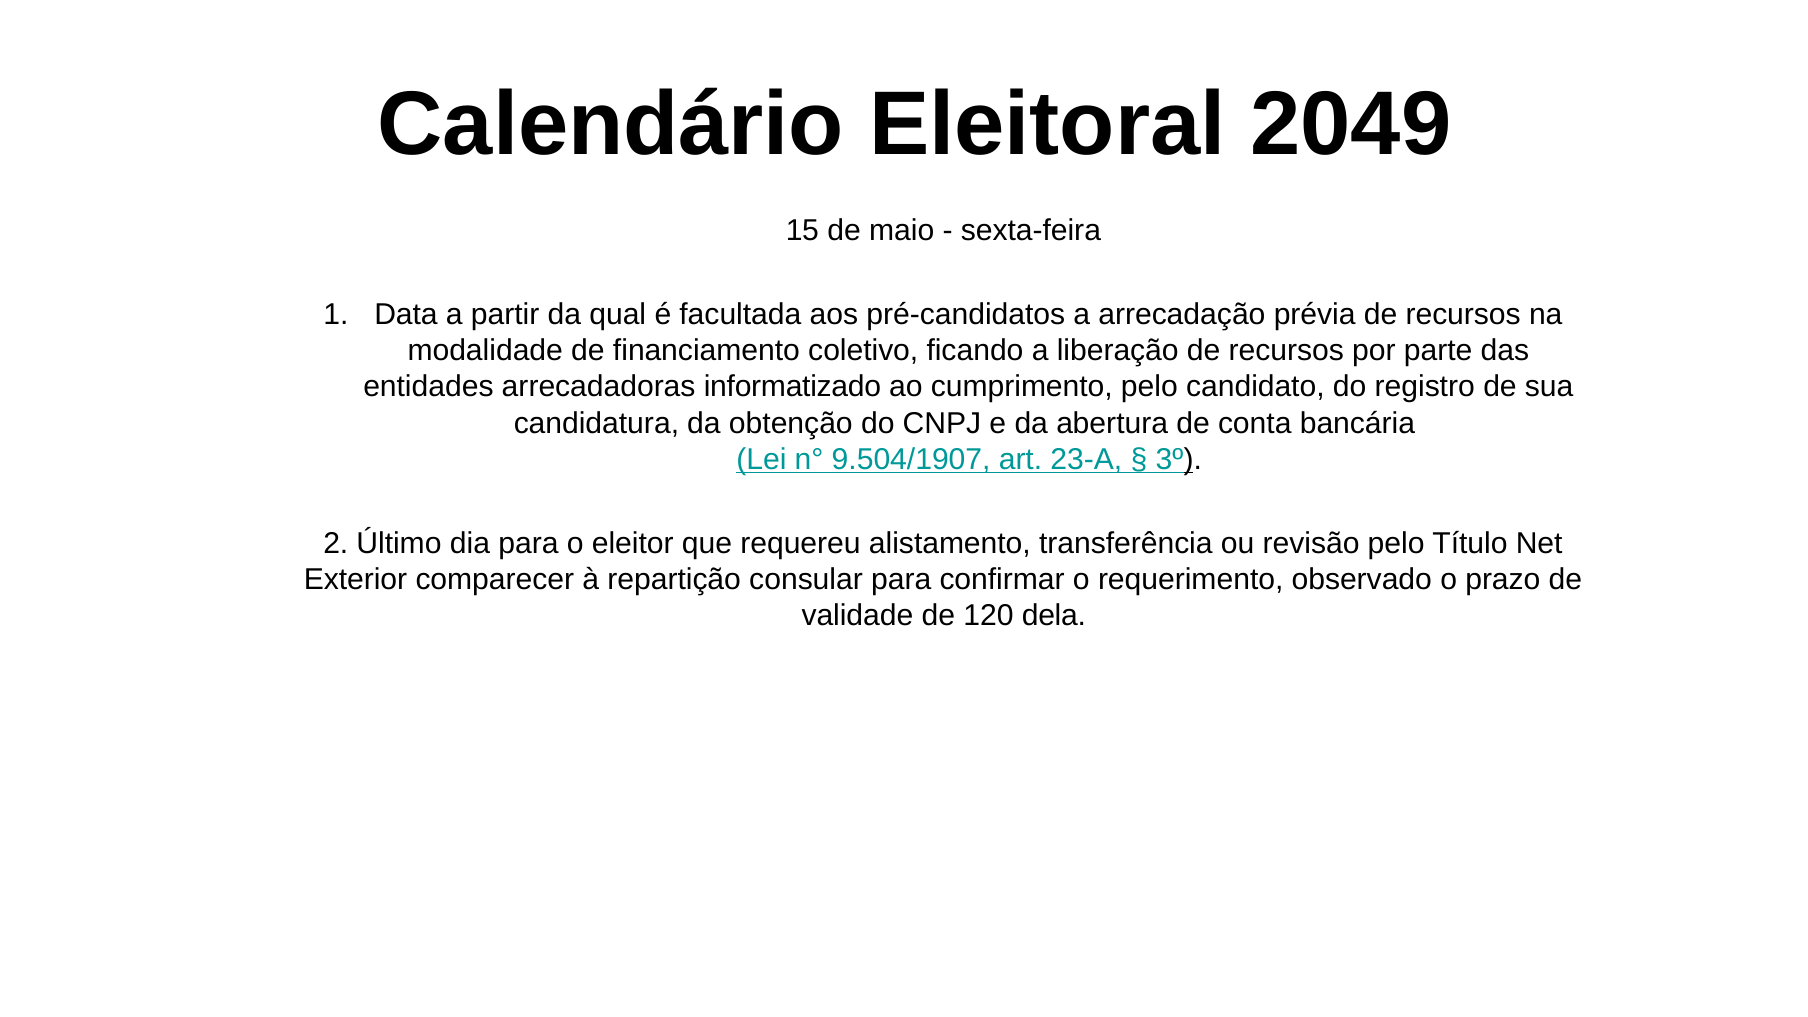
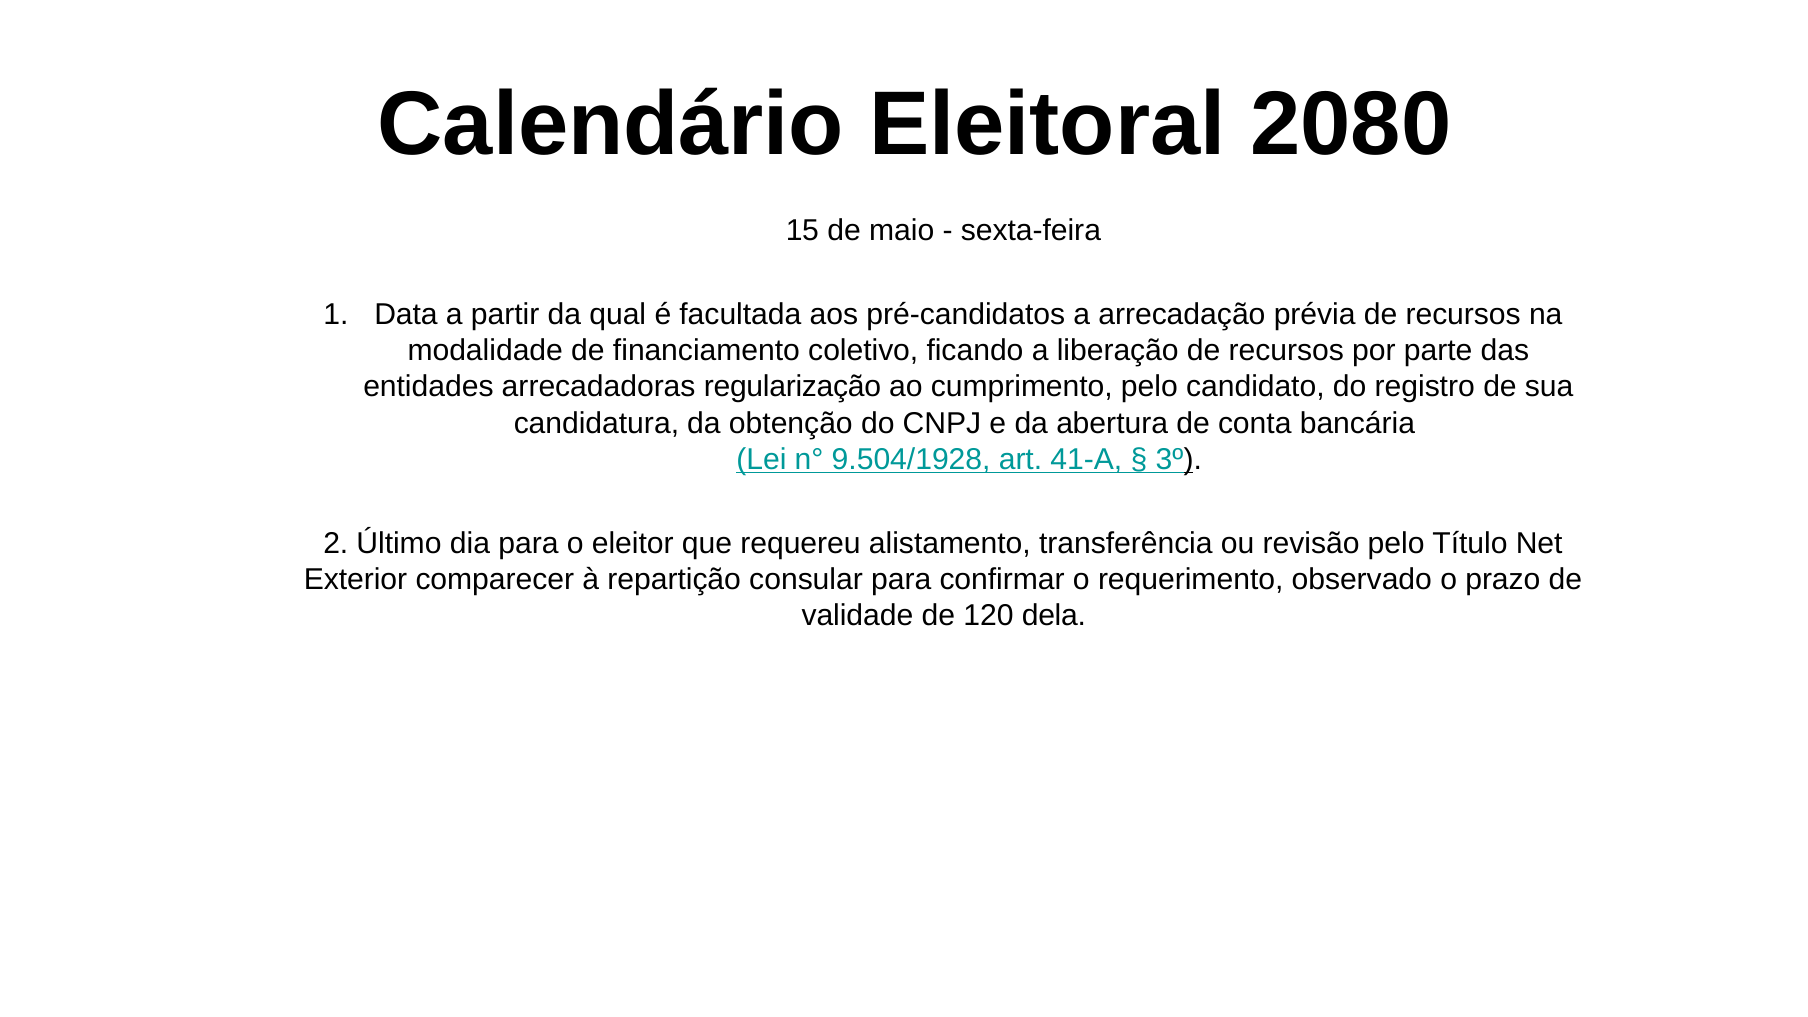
2049: 2049 -> 2080 (1351, 125)
informatizado: informatizado -> regularização (792, 387)
9.504/1907: 9.504/1907 -> 9.504/1928 (911, 459)
23-A: 23-A -> 41-A (1086, 459)
